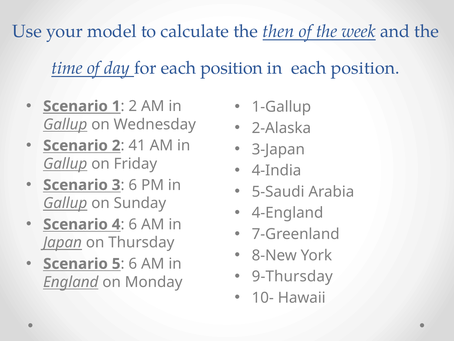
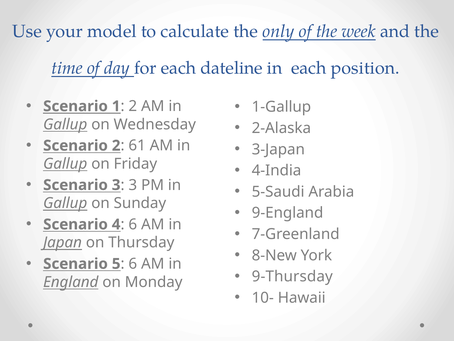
then: then -> only (279, 31)
for each position: position -> dateline (232, 68)
41: 41 -> 61 (137, 145)
6: 6 -> 3 (133, 185)
4-England: 4-England -> 9-England (287, 213)
